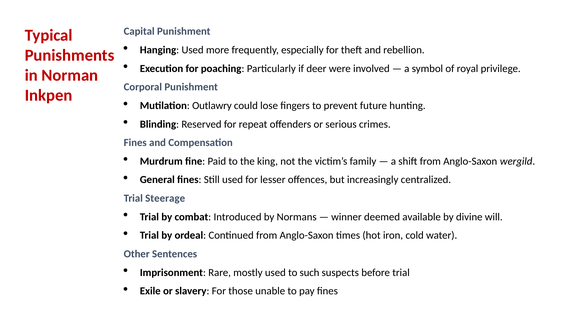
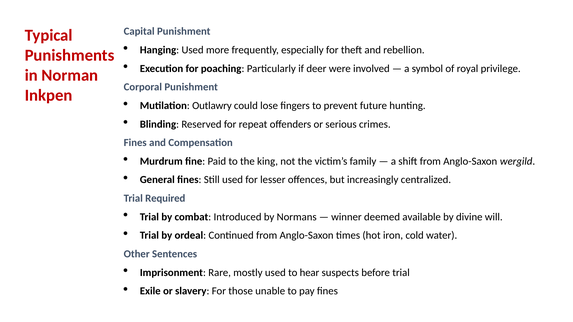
Steerage: Steerage -> Required (165, 198)
such: such -> hear (310, 273)
